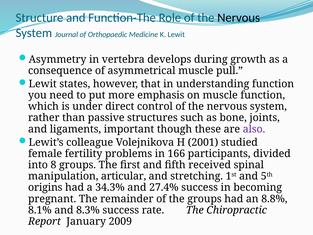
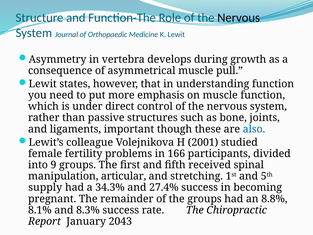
also colour: purple -> blue (254, 129)
8: 8 -> 9 (53, 165)
origins: origins -> supply (45, 187)
2009: 2009 -> 2043 (120, 221)
